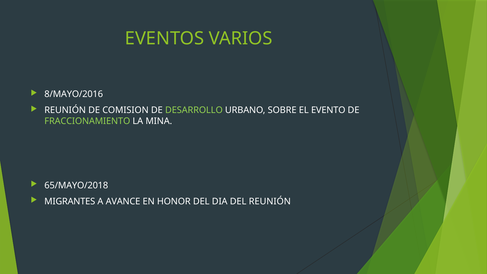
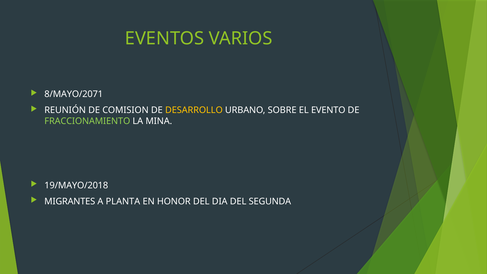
8/MAYO/2016: 8/MAYO/2016 -> 8/MAYO/2071 (74, 94)
DESARROLLO colour: light green -> yellow (194, 110)
65/MAYO/2018: 65/MAYO/2018 -> 19/MAYO/2018 (76, 185)
AVANCE: AVANCE -> PLANTA (123, 201)
DEL REUNIÓN: REUNIÓN -> SEGUNDA (270, 201)
